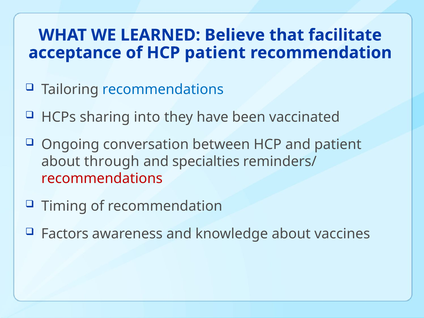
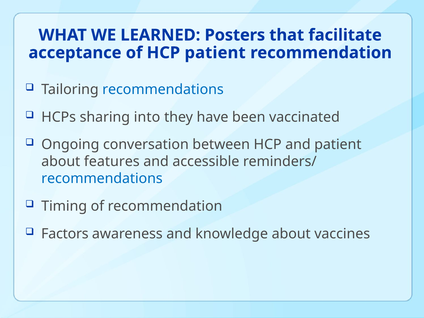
Believe: Believe -> Posters (235, 35)
through: through -> features (112, 162)
specialties: specialties -> accessible (206, 162)
recommendations colour: red -> blue (102, 179)
